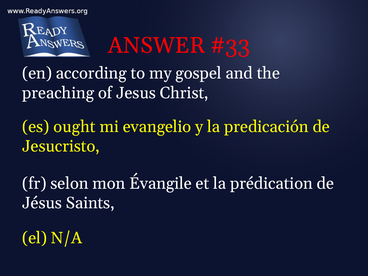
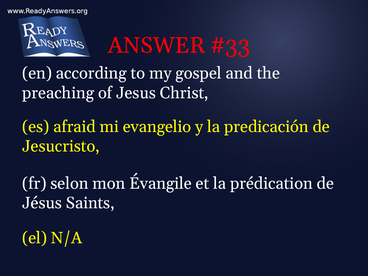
ought: ought -> afraid (75, 127)
